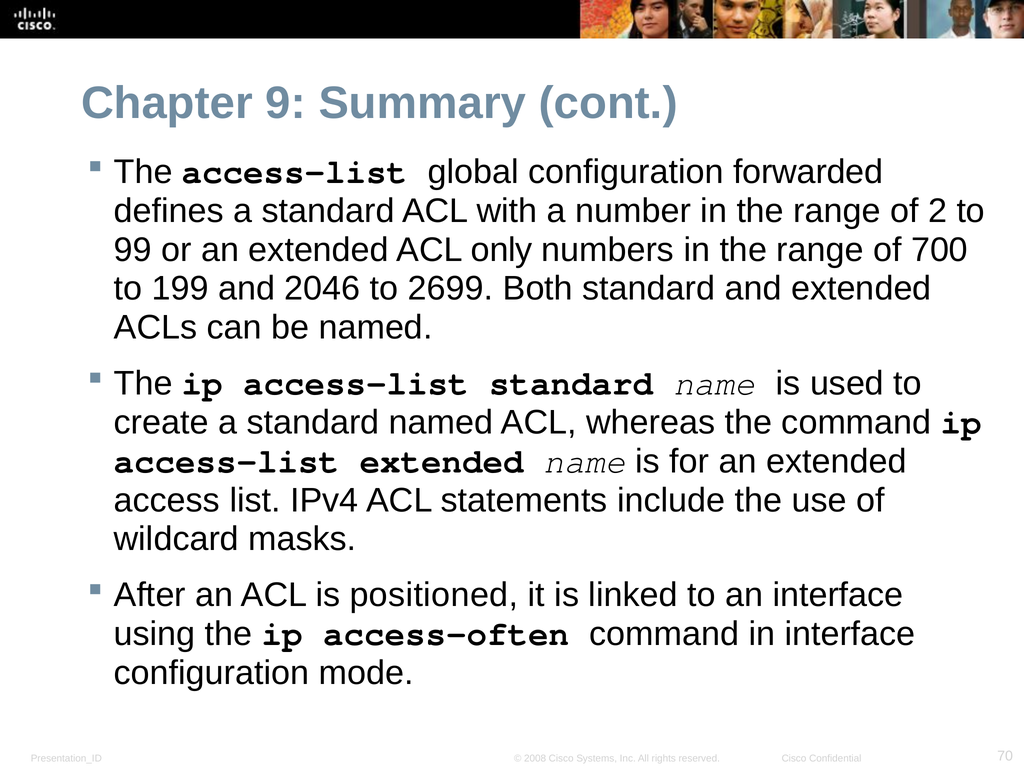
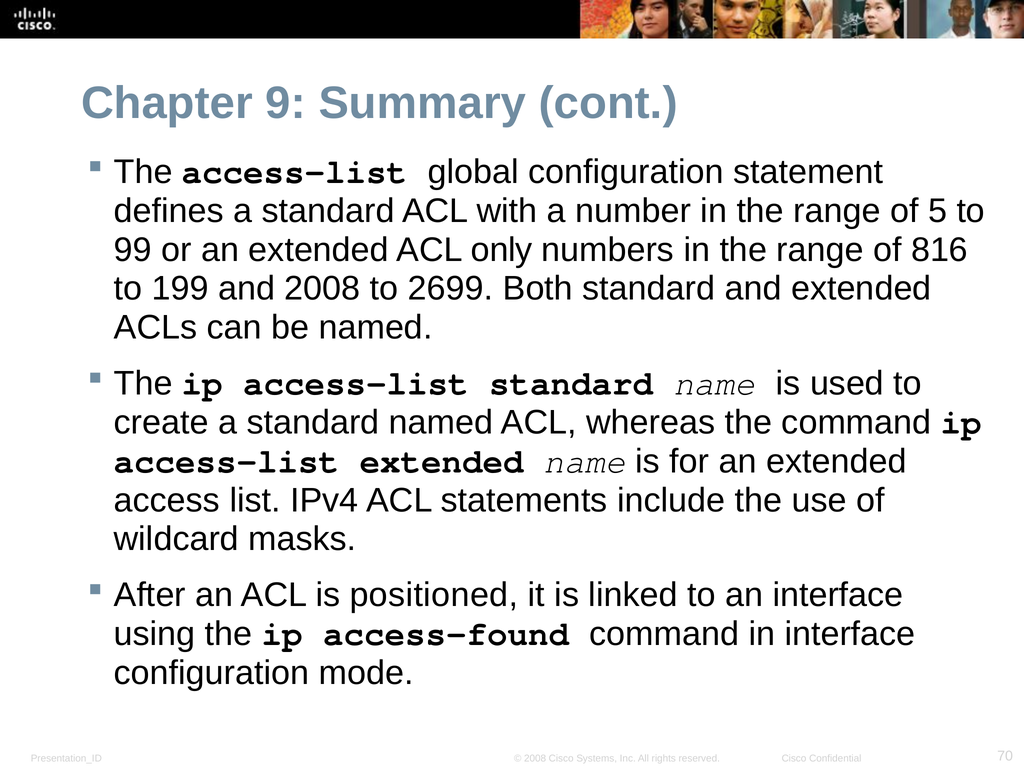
forwarded: forwarded -> statement (808, 172)
2: 2 -> 5 (938, 211)
700: 700 -> 816 (940, 250)
and 2046: 2046 -> 2008 (322, 289)
access-often: access-often -> access-found (446, 634)
